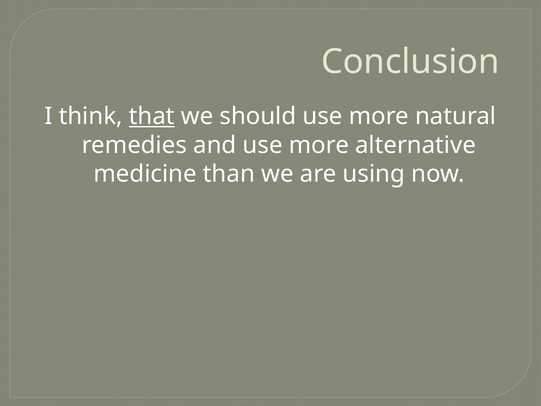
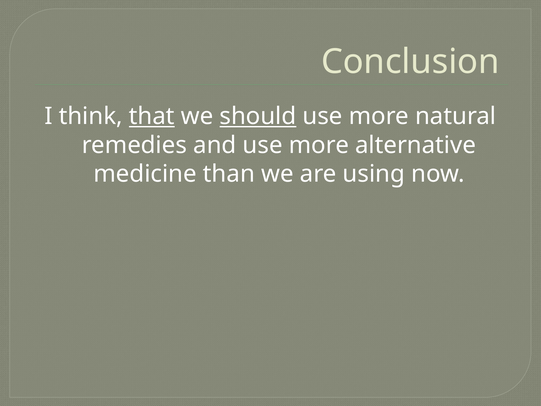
should underline: none -> present (258, 116)
